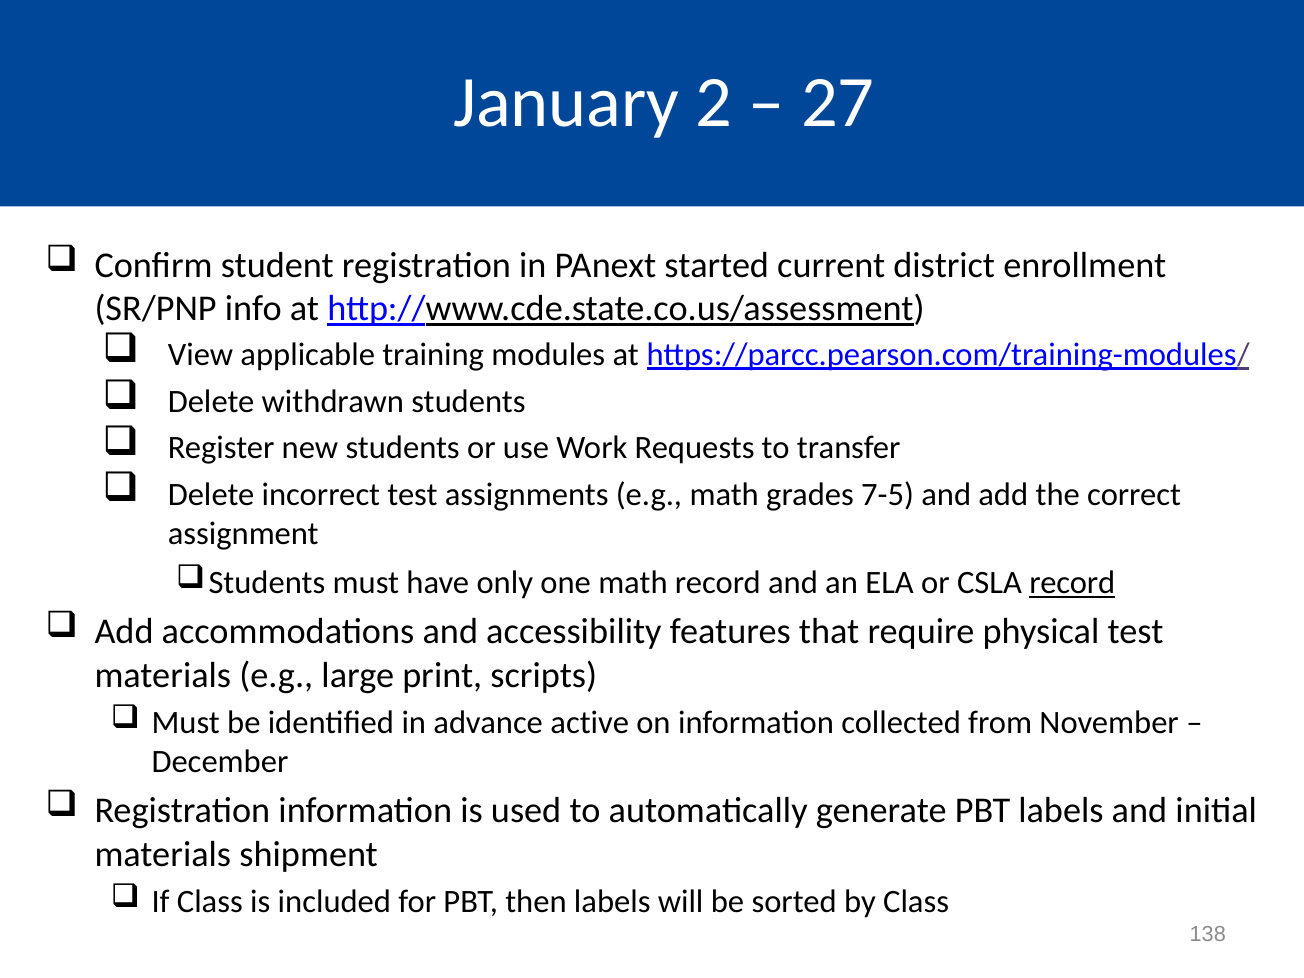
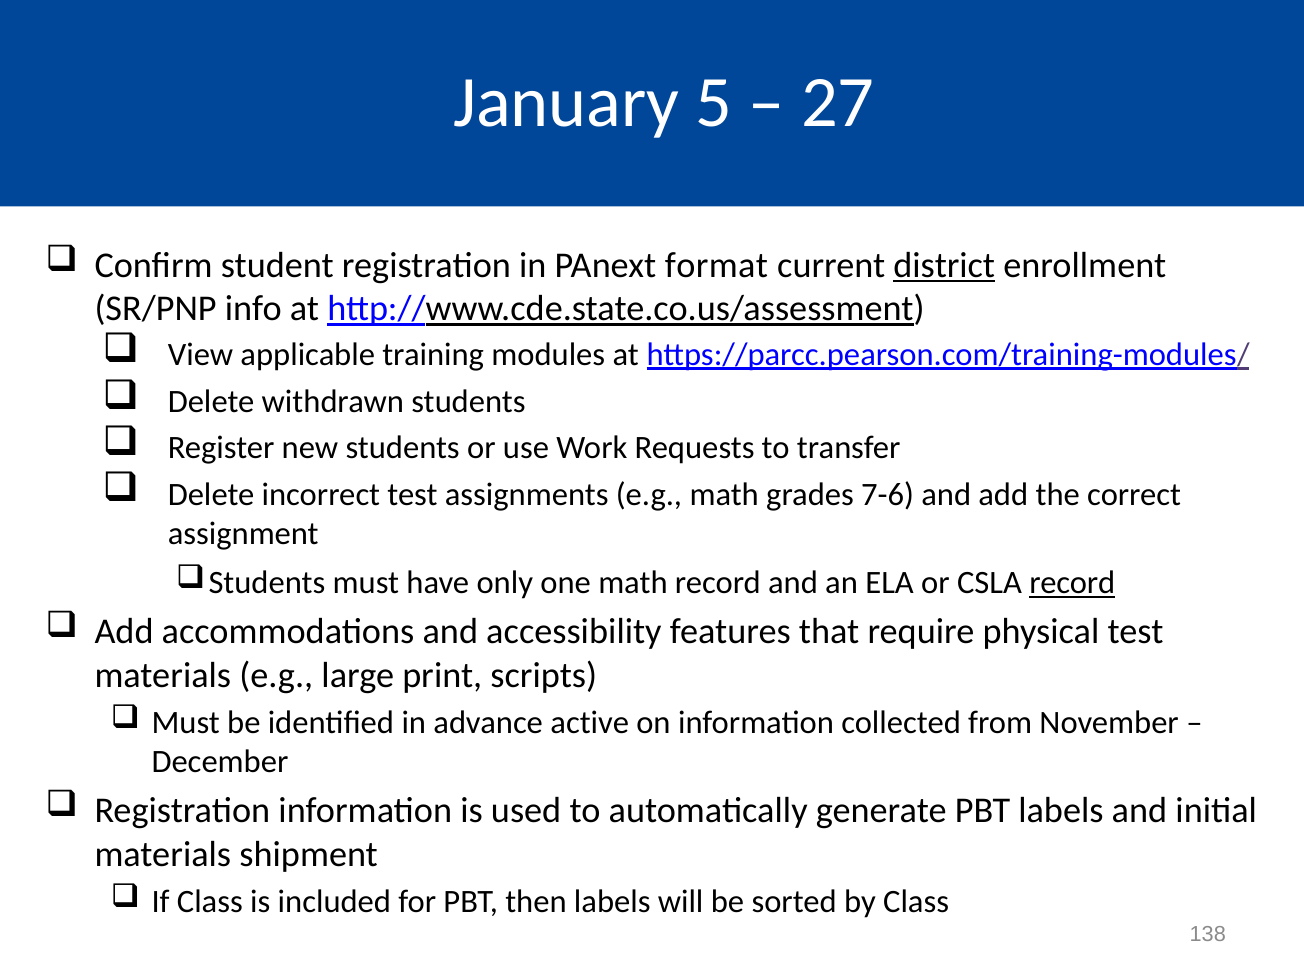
2: 2 -> 5 (714, 103)
started: started -> format (716, 266)
district underline: none -> present (944, 266)
7-5: 7-5 -> 7-6 (888, 494)
